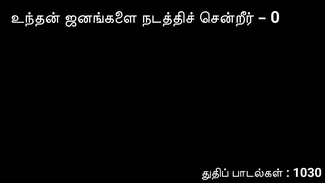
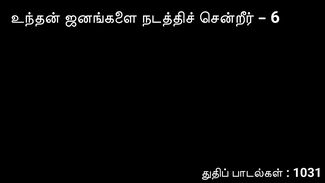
0: 0 -> 6 (275, 17)
1030: 1030 -> 1031 (307, 173)
